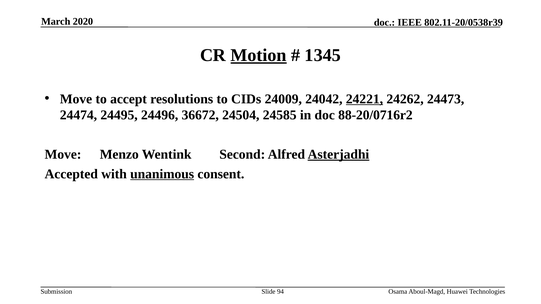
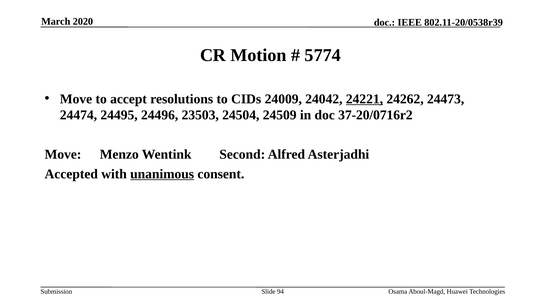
Motion underline: present -> none (259, 55)
1345: 1345 -> 5774 (323, 55)
36672: 36672 -> 23503 (200, 115)
24585: 24585 -> 24509 (280, 115)
88-20/0716r2: 88-20/0716r2 -> 37-20/0716r2 (375, 115)
Asterjadhi underline: present -> none (338, 154)
